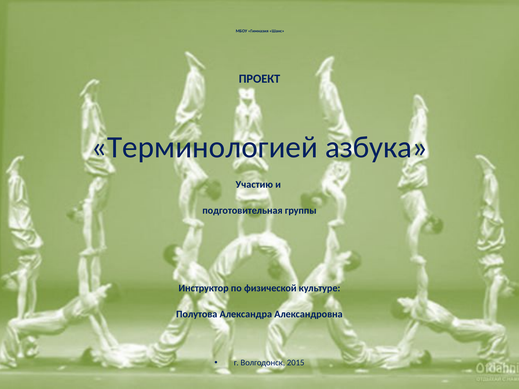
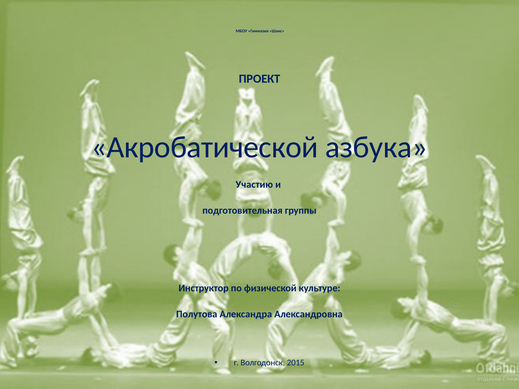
Терминологией: Терминологией -> Акробатической (205, 148)
